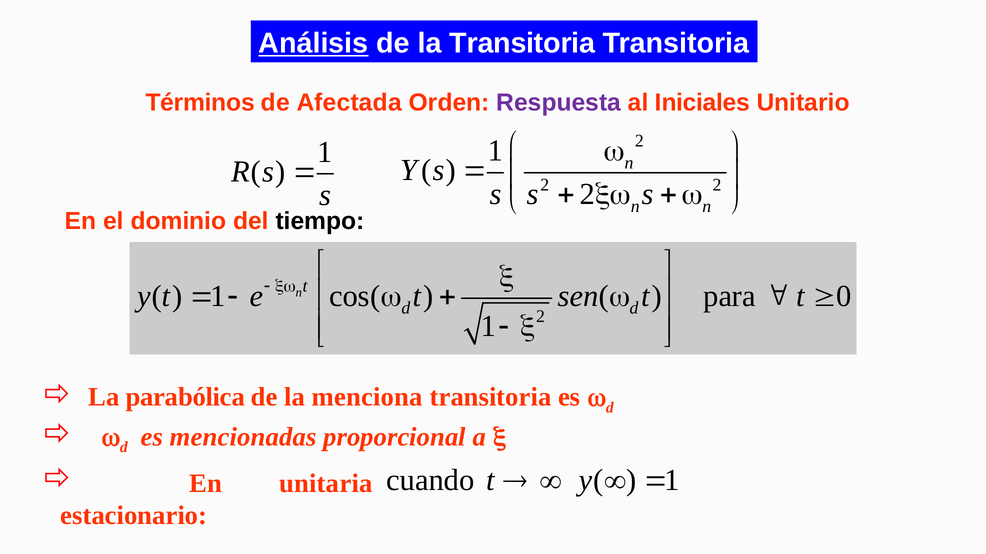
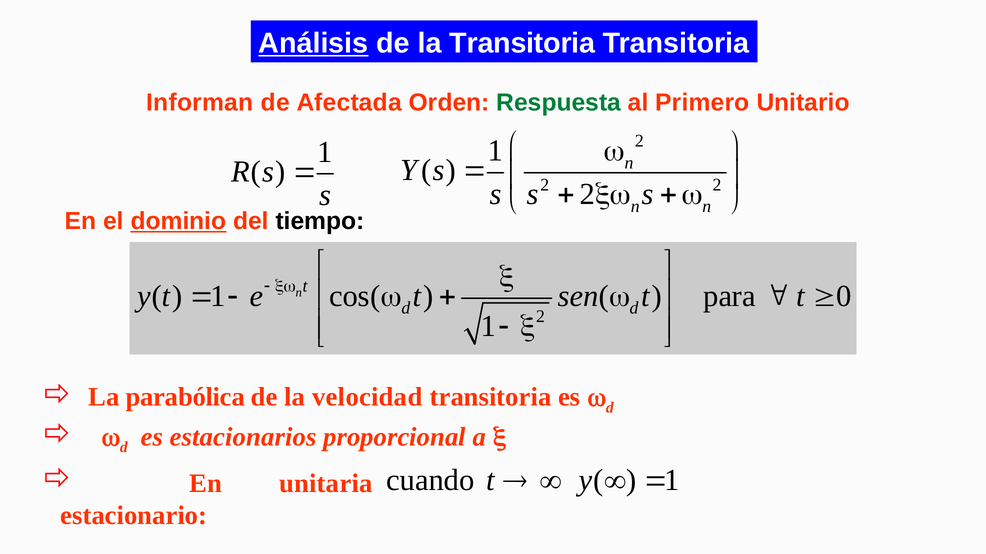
Términos: Términos -> Informan (200, 103)
Respuesta colour: purple -> green (559, 103)
Iniciales: Iniciales -> Primero (702, 103)
dominio underline: none -> present (178, 221)
menciona: menciona -> velocidad (367, 398)
mencionadas: mencionadas -> estacionarios (243, 437)
